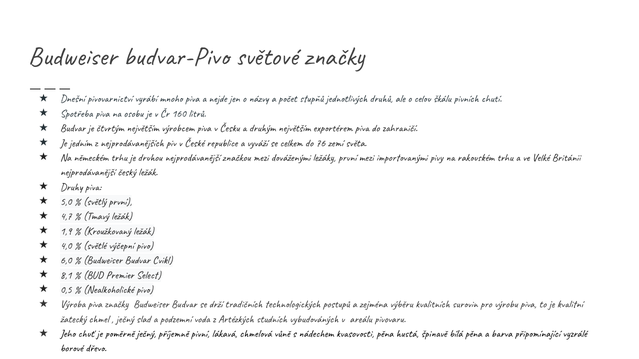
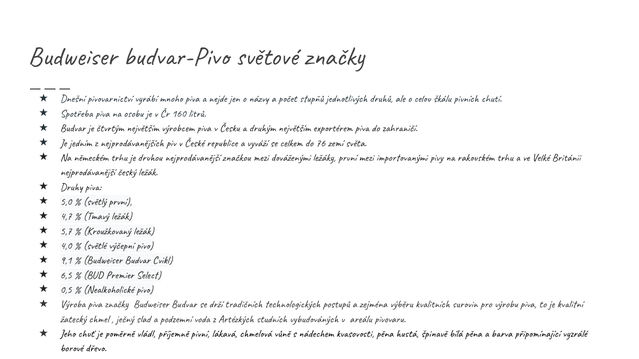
1,9: 1,9 -> 5,7 (66, 231)
6,0: 6,0 -> 9,1 (66, 261)
8,1: 8,1 -> 6,5 (66, 275)
poměrně ječný: ječný -> vládl (146, 334)
